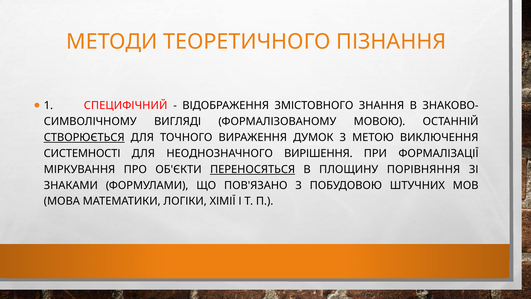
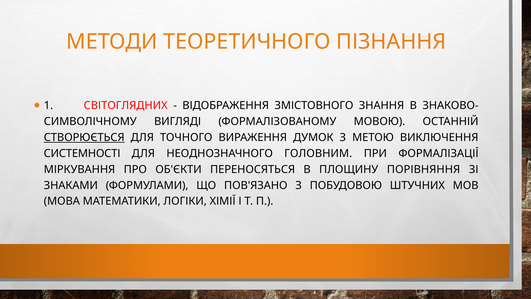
СПЕЦИФІЧНИЙ: СПЕЦИФІЧНИЙ -> СВІТОГЛЯДНИХ (126, 106)
ВИРІШЕННЯ: ВИРІШЕННЯ -> ГОЛОВНИМ (318, 153)
ПЕРЕНОСЯТЬСЯ underline: present -> none (253, 169)
